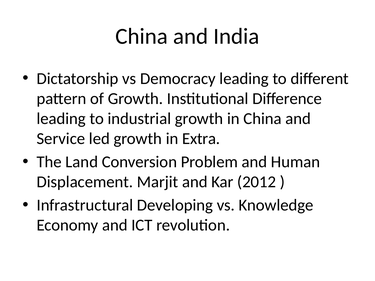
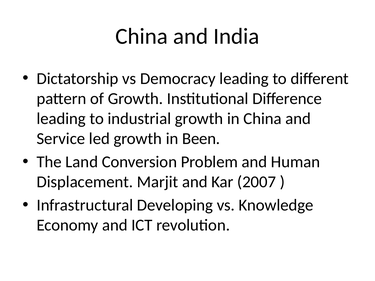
Extra: Extra -> Been (201, 139)
2012: 2012 -> 2007 (257, 182)
